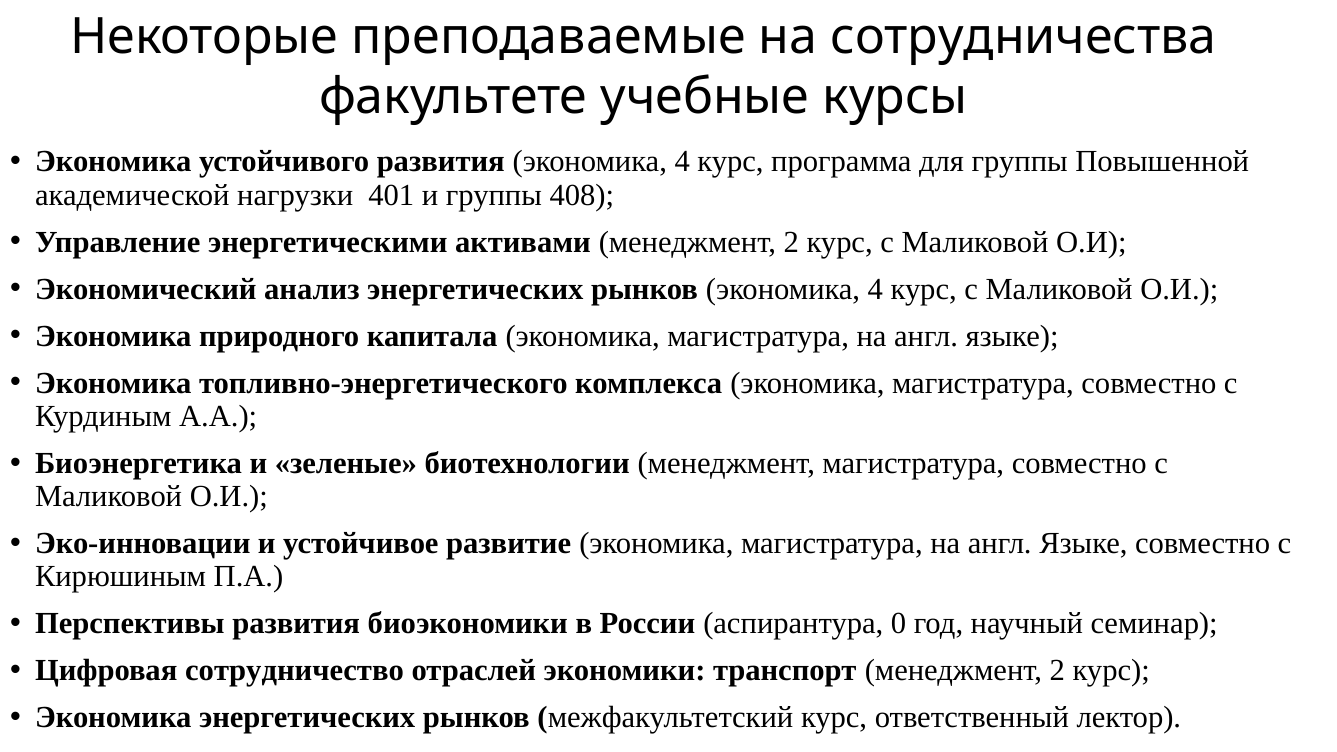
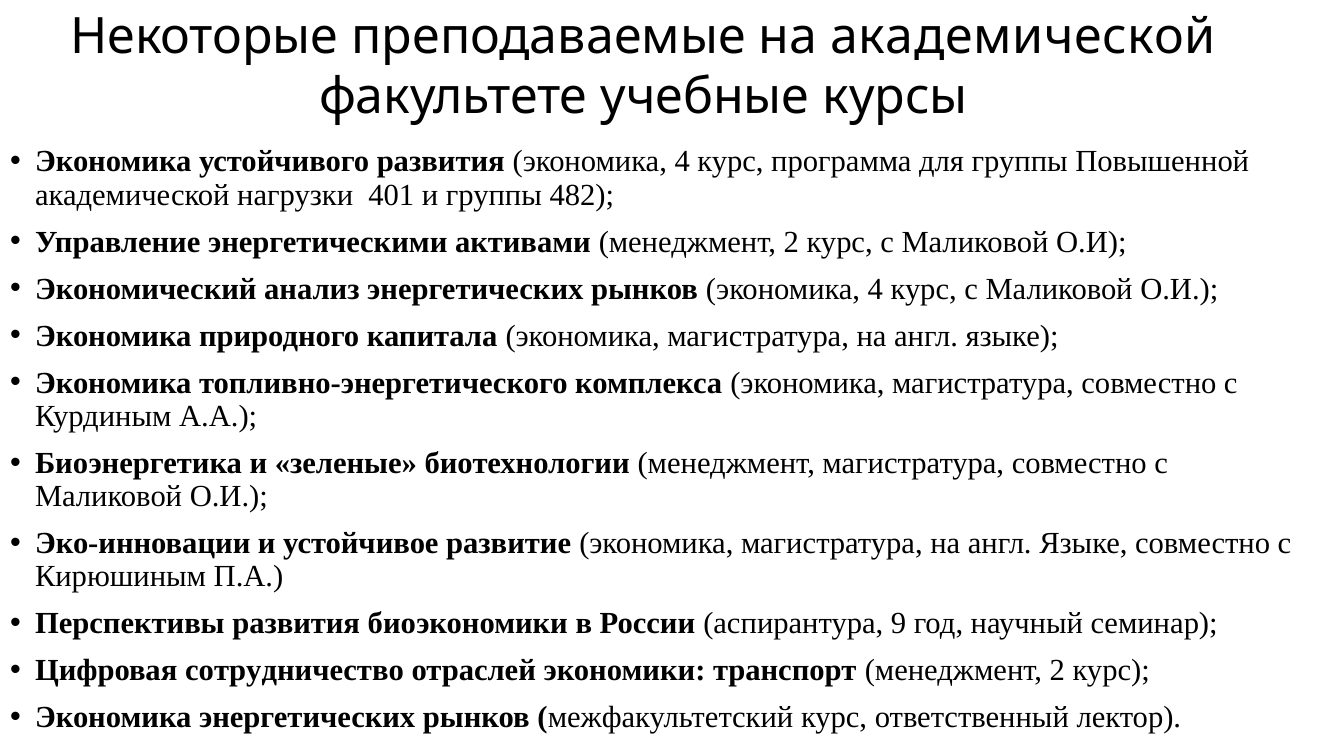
на сотрудничества: сотрудничества -> академической (1023, 37)
408: 408 -> 482 (582, 195)
0: 0 -> 9 (898, 623)
